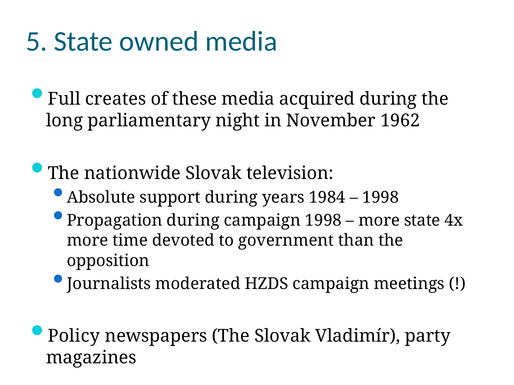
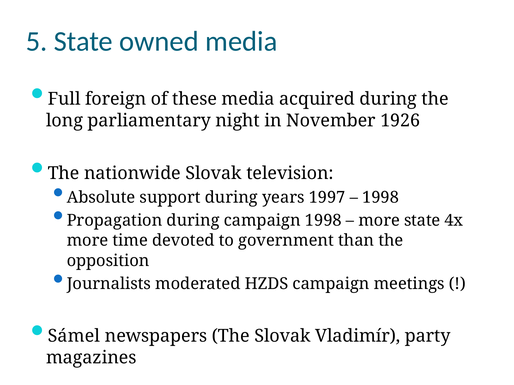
creates: creates -> foreign (116, 99)
1962: 1962 -> 1926 (400, 121)
1984: 1984 -> 1997 (327, 198)
Policy: Policy -> Sámel (74, 336)
